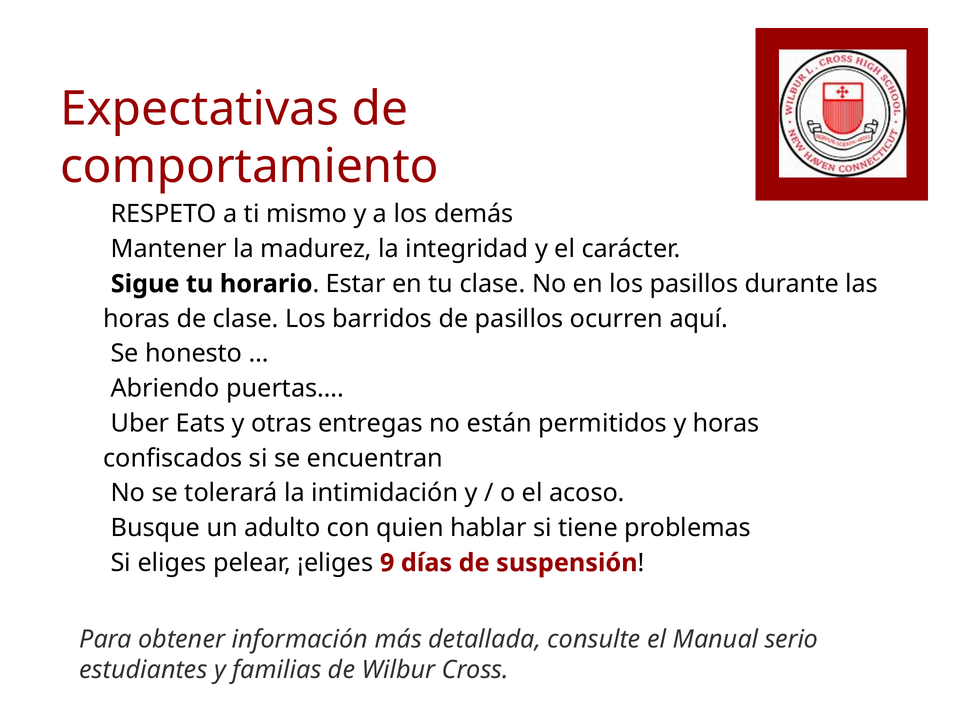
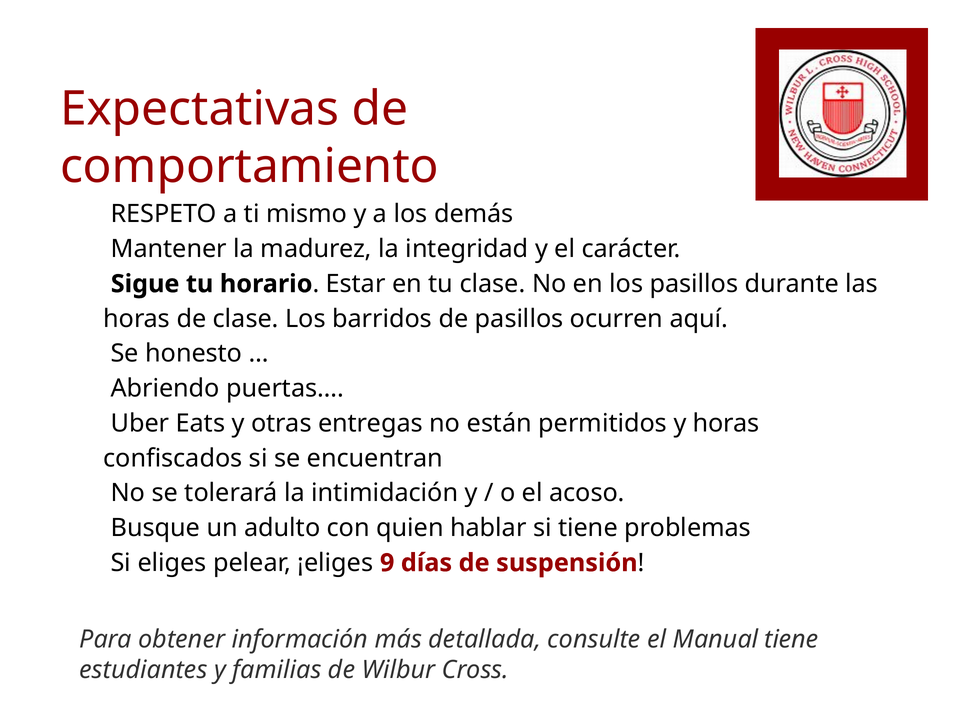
Manual serio: serio -> tiene (791, 639)
